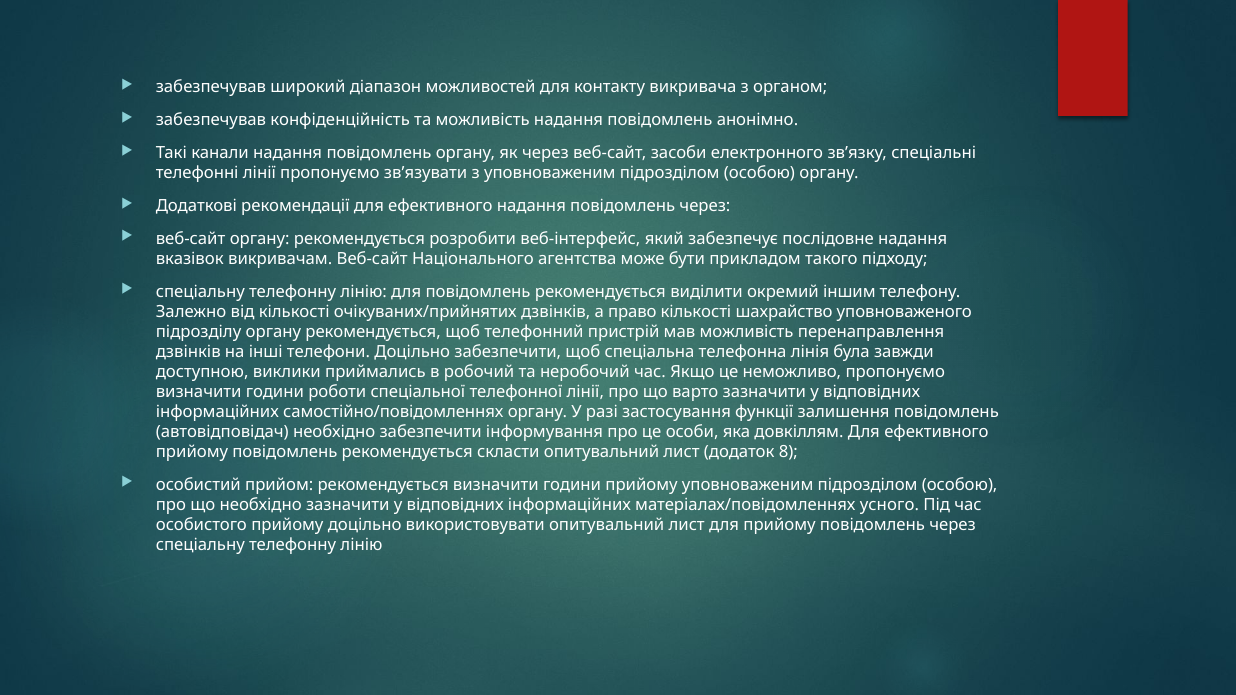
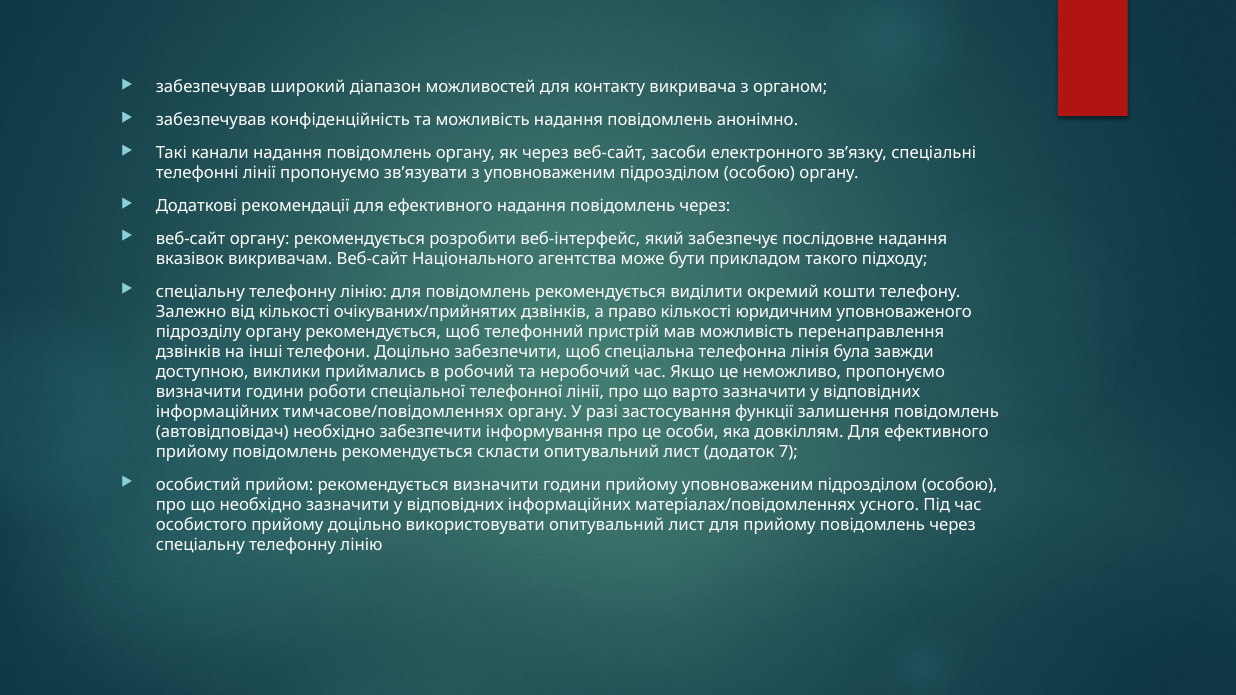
іншим: іншим -> кошти (849, 292)
шахрайство: шахрайство -> юридичним (784, 312)
самостійно/повідомленнях: самостійно/повідомленнях -> тимчасове/повідомленнях (393, 412)
8: 8 -> 7 (788, 452)
